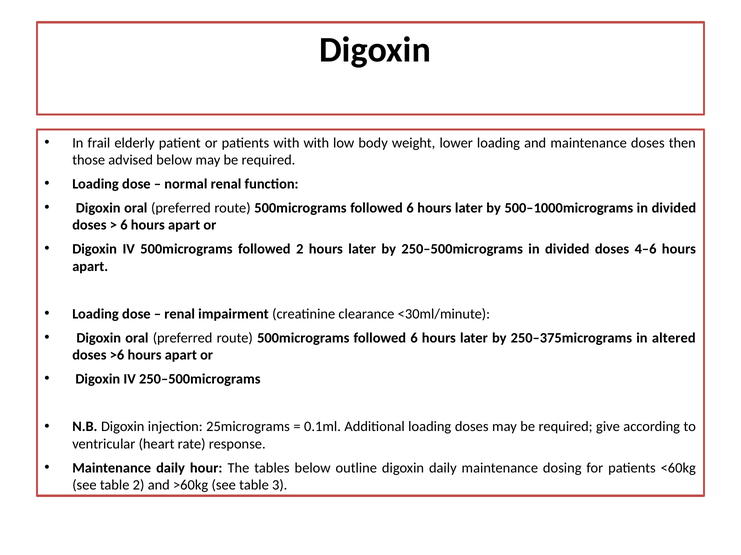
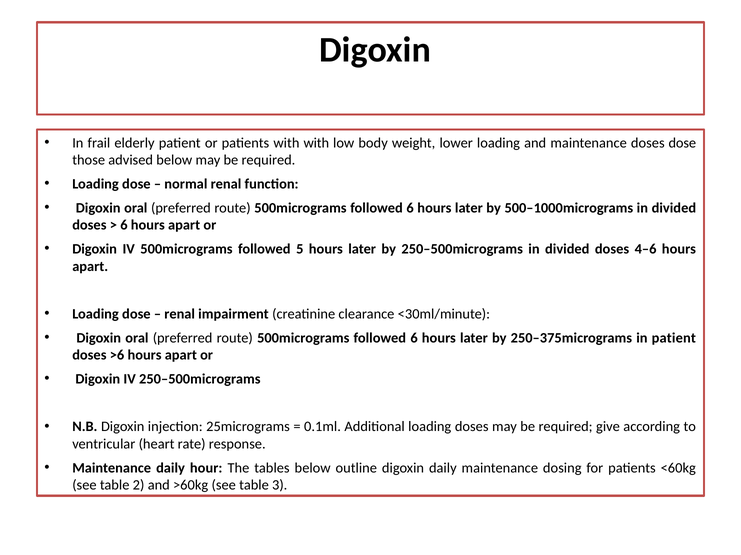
doses then: then -> dose (682, 143)
followed 2: 2 -> 5 (300, 249)
in altered: altered -> patient (674, 338)
